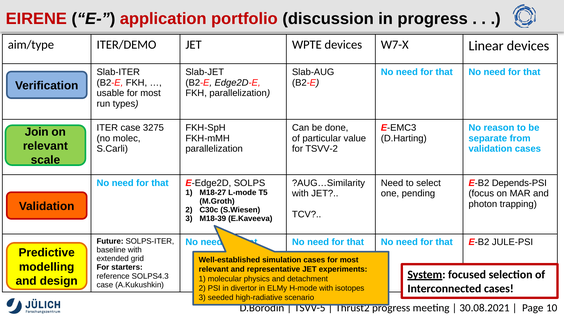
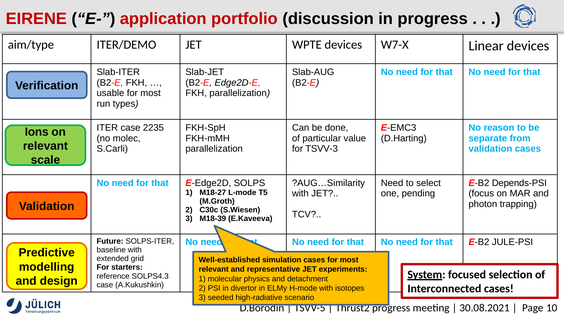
3275: 3275 -> 2235 (153, 128)
Join: Join -> Ions (37, 132)
TSVV-2: TSVV-2 -> TSVV-3 (322, 149)
